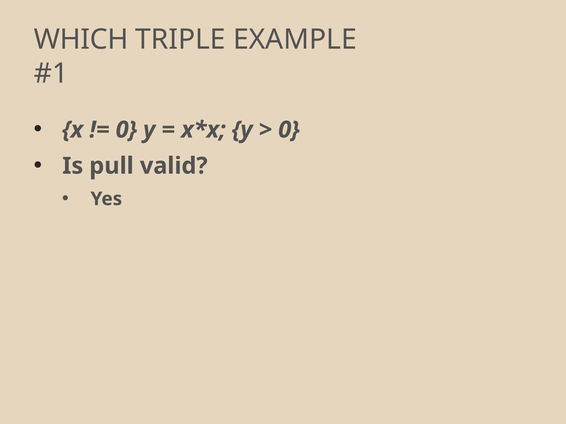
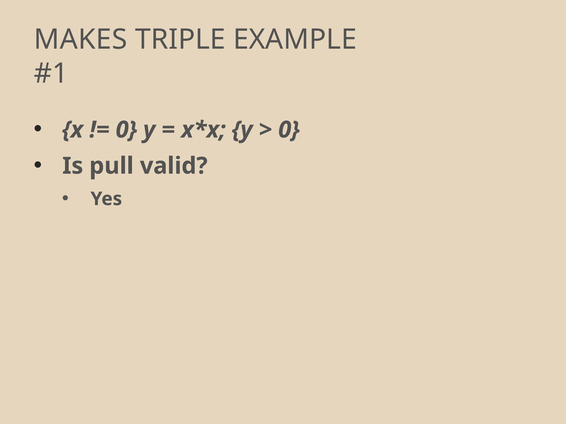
WHICH: WHICH -> MAKES (81, 40)
